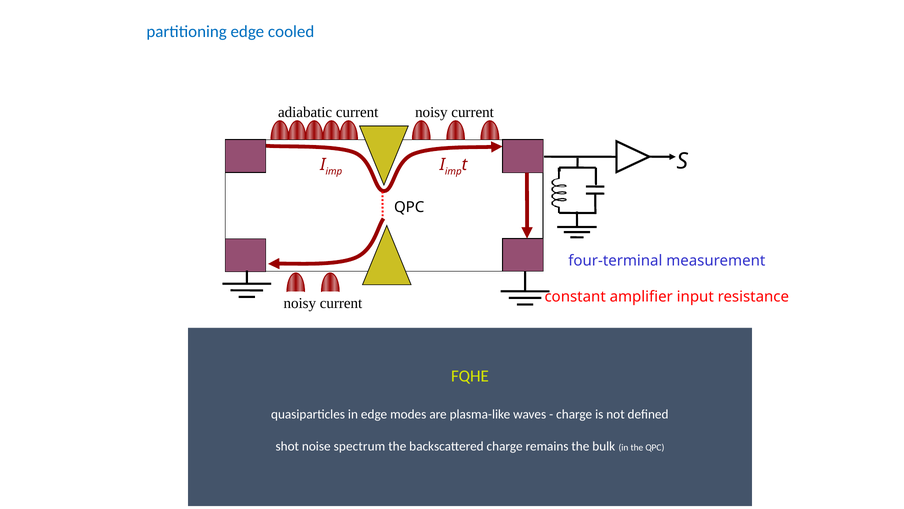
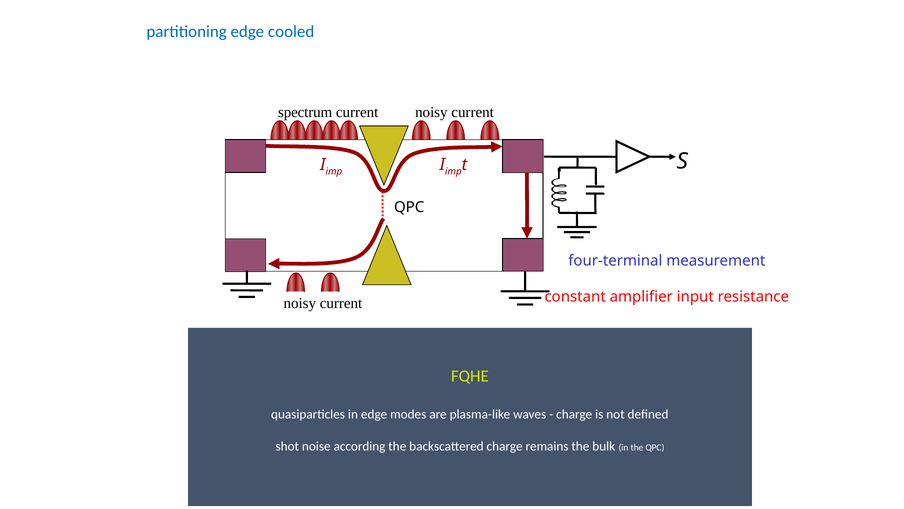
adiabatic: adiabatic -> spectrum (305, 112)
spectrum: spectrum -> according (360, 446)
